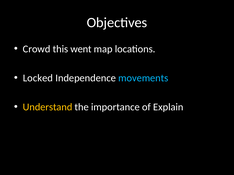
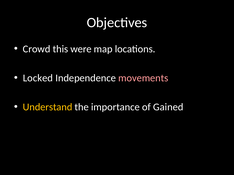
went: went -> were (81, 49)
movements colour: light blue -> pink (143, 78)
Explain: Explain -> Gained (168, 107)
